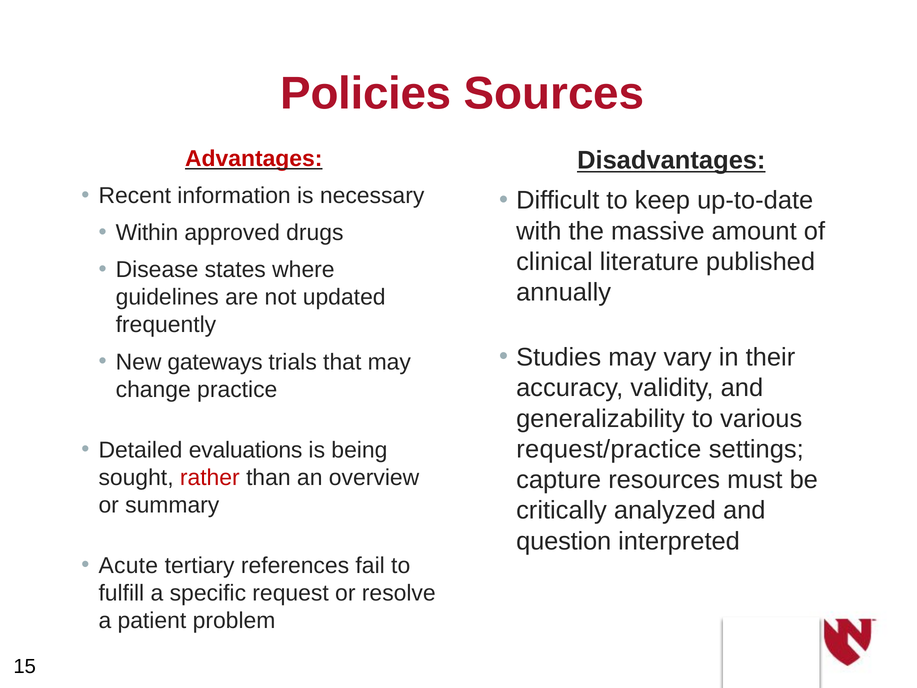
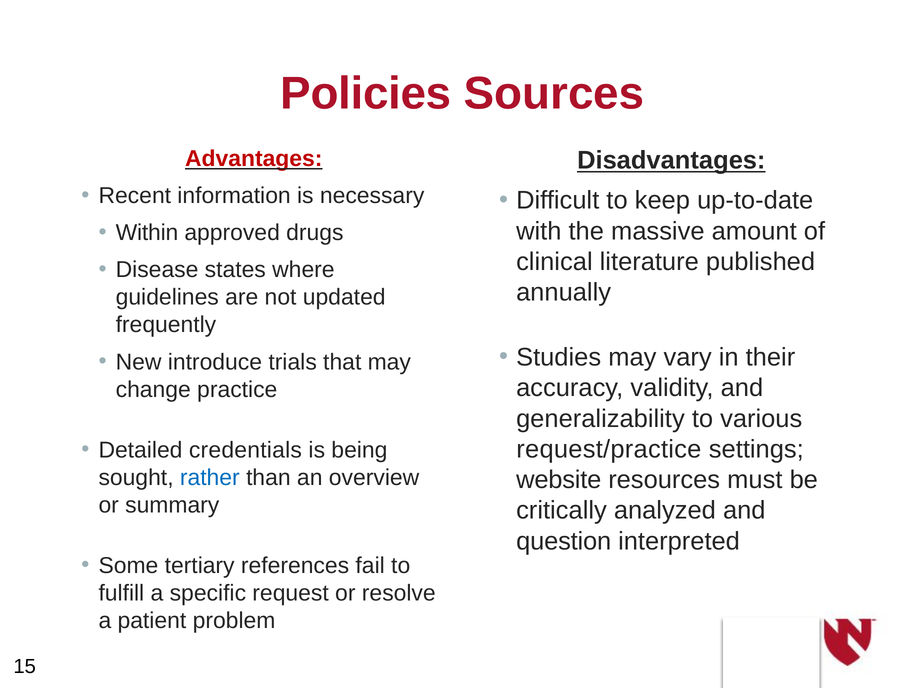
gateways: gateways -> introduce (215, 362)
evaluations: evaluations -> credentials (245, 450)
rather colour: red -> blue (210, 477)
capture: capture -> website (559, 480)
Acute: Acute -> Some (128, 565)
